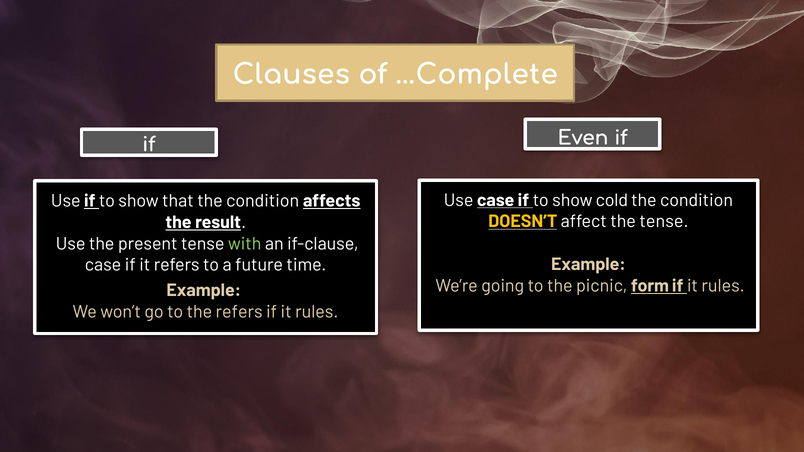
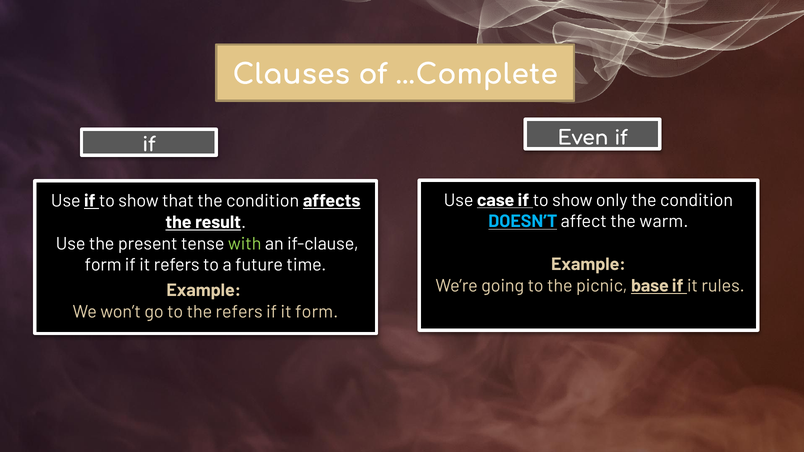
cold: cold -> only (612, 200)
DOESN’T colour: yellow -> light blue (523, 222)
the tense: tense -> warm (664, 222)
case: case -> form (103, 265)
form: form -> base (650, 286)
rules: rules -> form (317, 312)
